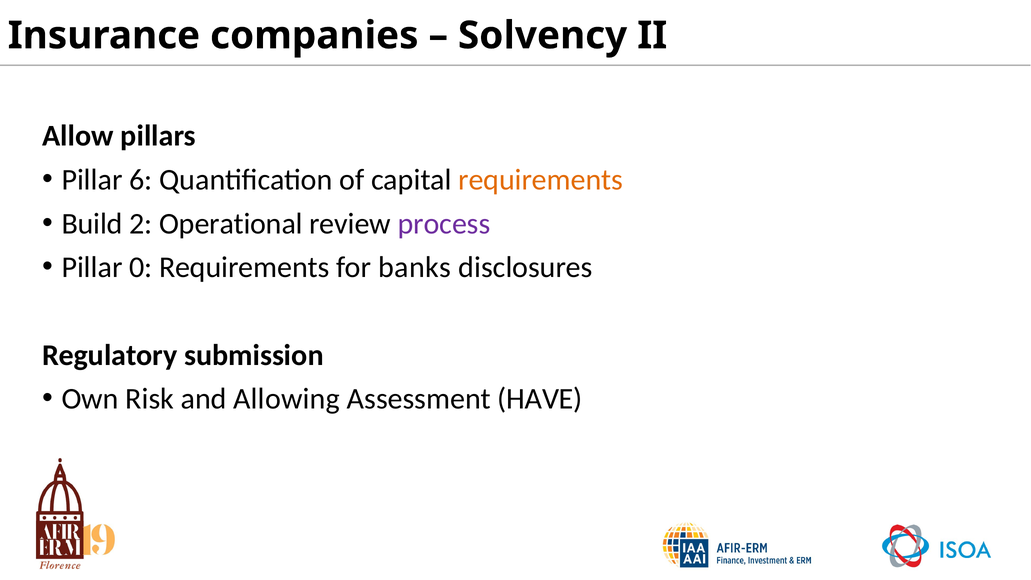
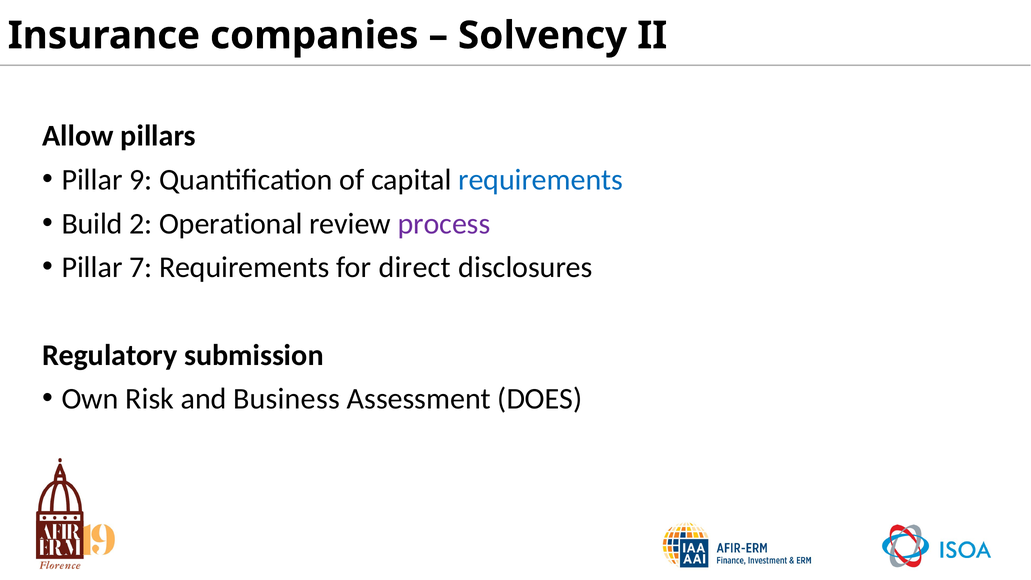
6: 6 -> 9 (141, 180)
requirements colour: orange -> blue (541, 180)
0: 0 -> 7 (141, 267)
banks: banks -> direct (415, 267)
Allowing: Allowing -> Business (287, 399)
HAVE: HAVE -> DOES (540, 399)
